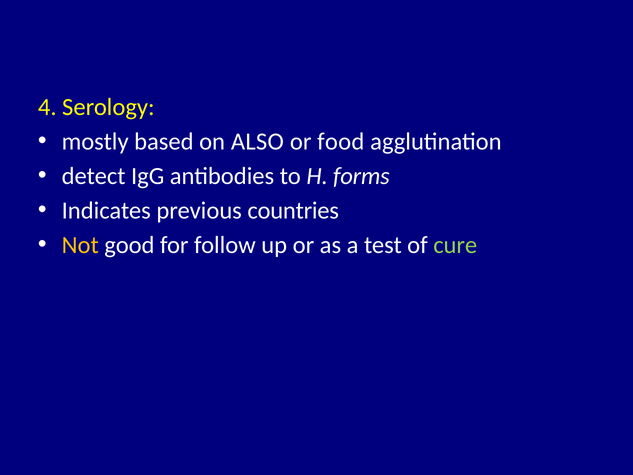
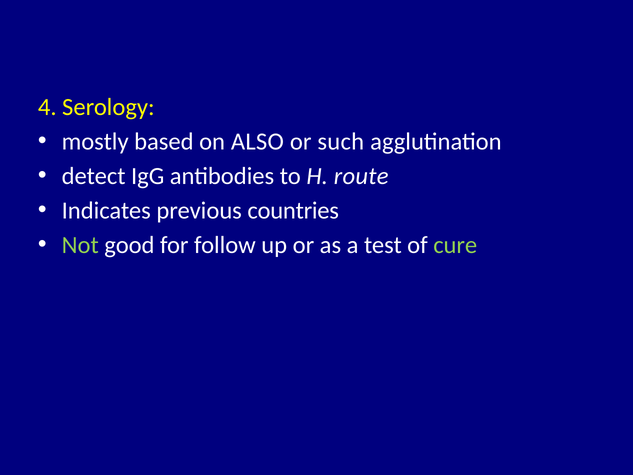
food: food -> such (341, 142)
forms: forms -> route (361, 176)
Not colour: yellow -> light green (80, 245)
